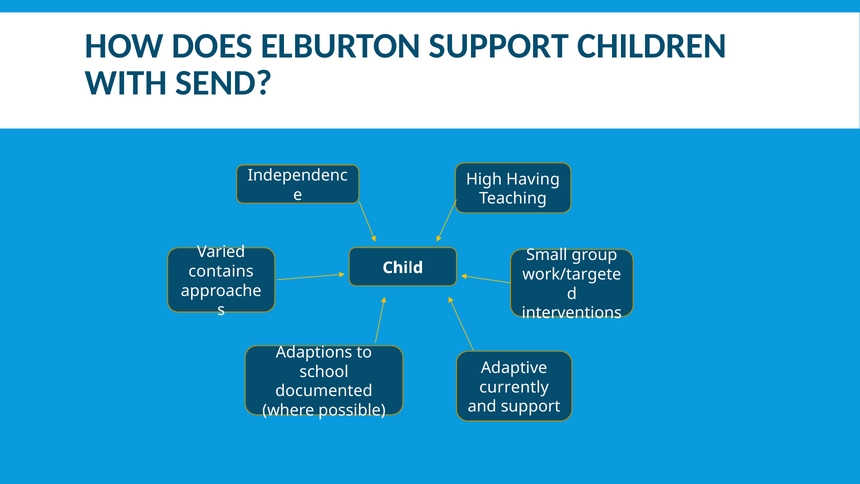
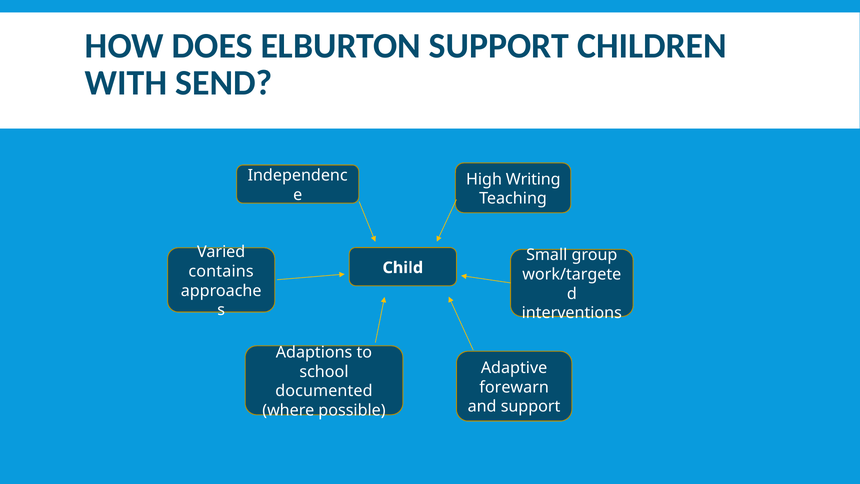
Having: Having -> Writing (533, 179)
currently: currently -> forewarn (514, 387)
